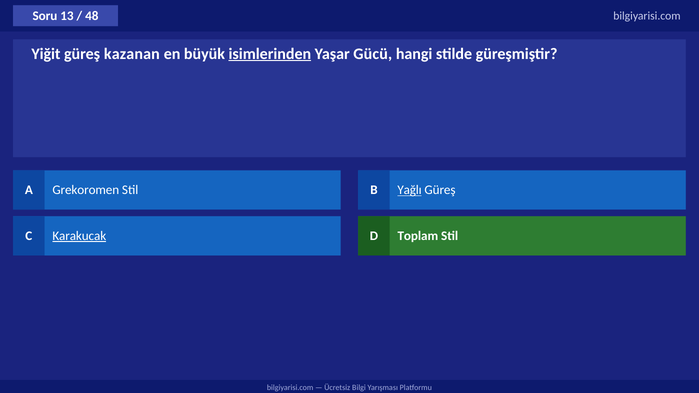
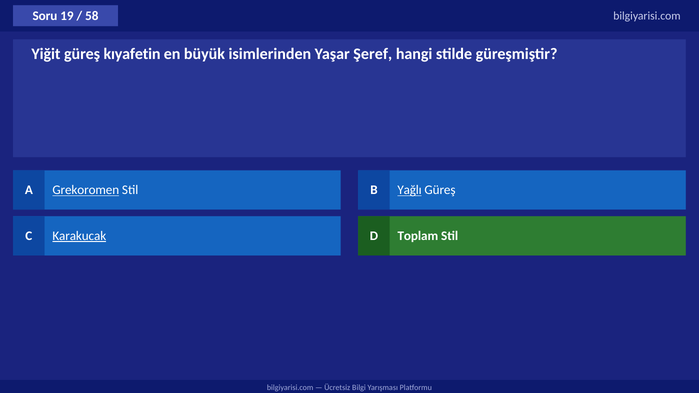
13: 13 -> 19 (67, 16)
48: 48 -> 58 (92, 16)
kazanan: kazanan -> kıyafetin (132, 54)
isimlerinden underline: present -> none (270, 54)
Gücü: Gücü -> Şeref (373, 54)
Grekoromen underline: none -> present (86, 190)
